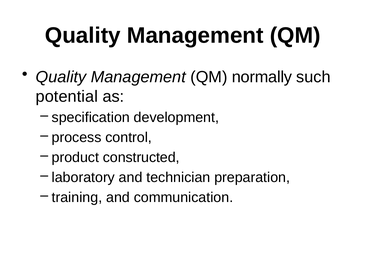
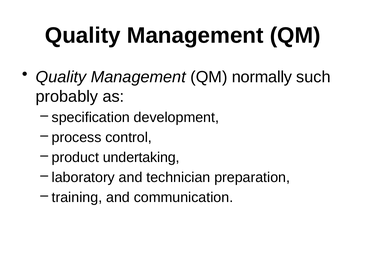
potential: potential -> probably (67, 96)
constructed: constructed -> undertaking (141, 157)
